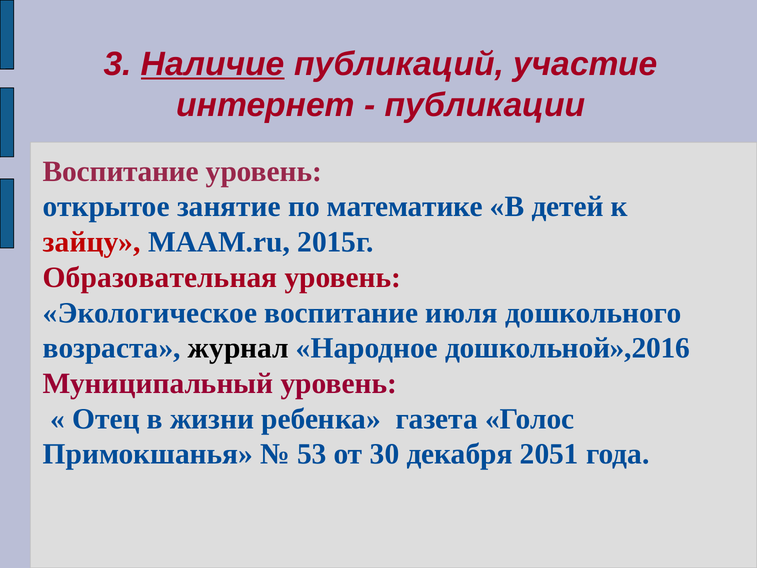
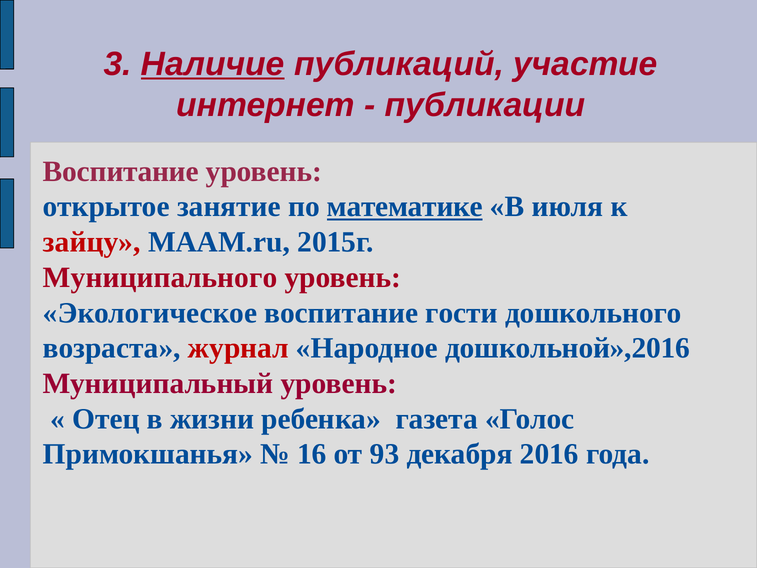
математике underline: none -> present (405, 207)
детей: детей -> июля (567, 207)
Образовательная: Образовательная -> Муниципального (160, 277)
июля: июля -> гости (462, 313)
журнал colour: black -> red (238, 348)
53: 53 -> 16 (312, 454)
30: 30 -> 93 (385, 454)
2051: 2051 -> 2016 (549, 454)
